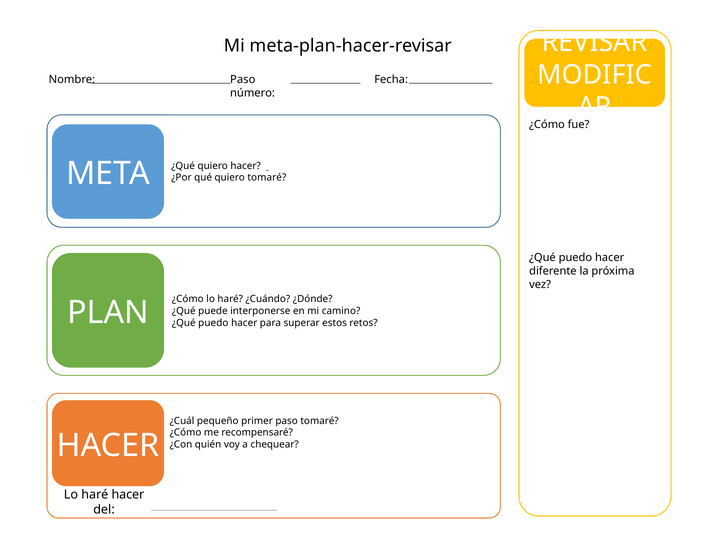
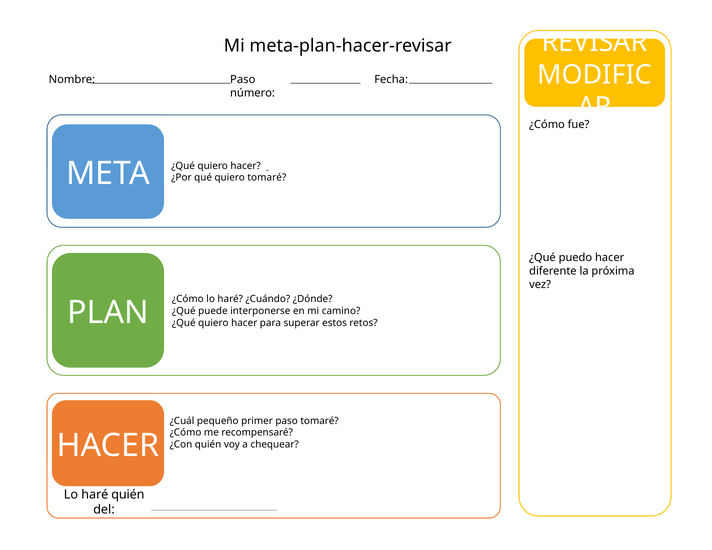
puedo: puedo -> quiero (213, 323)
haré hacer: hacer -> quién (128, 495)
